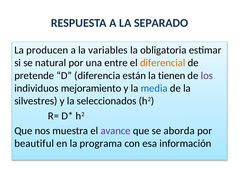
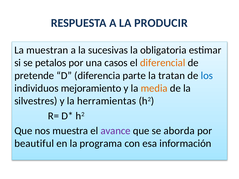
SEPARADO: SEPARADO -> PRODUCIR (161, 23)
producen: producen -> muestran (47, 50)
variables: variables -> sucesivas (108, 50)
natural: natural -> petalos (51, 63)
entre: entre -> casos (116, 63)
están: están -> parte (134, 76)
tienen: tienen -> tratan (172, 76)
los colour: purple -> blue (207, 76)
media colour: blue -> orange (154, 88)
seleccionados: seleccionados -> herramientas (107, 101)
